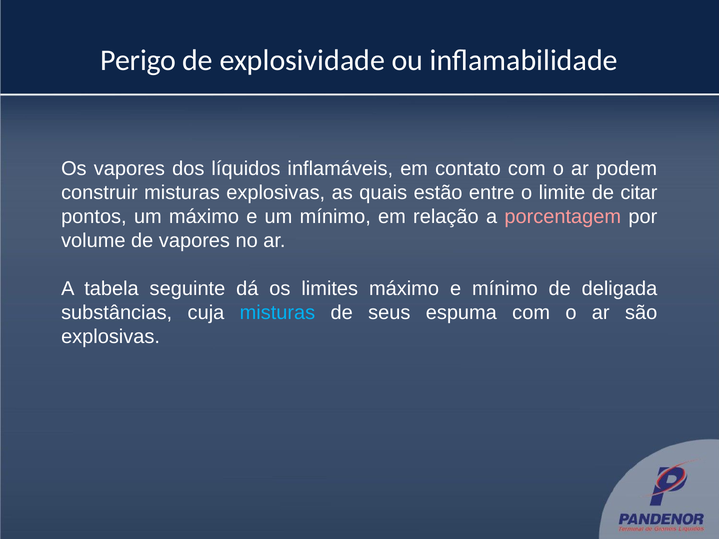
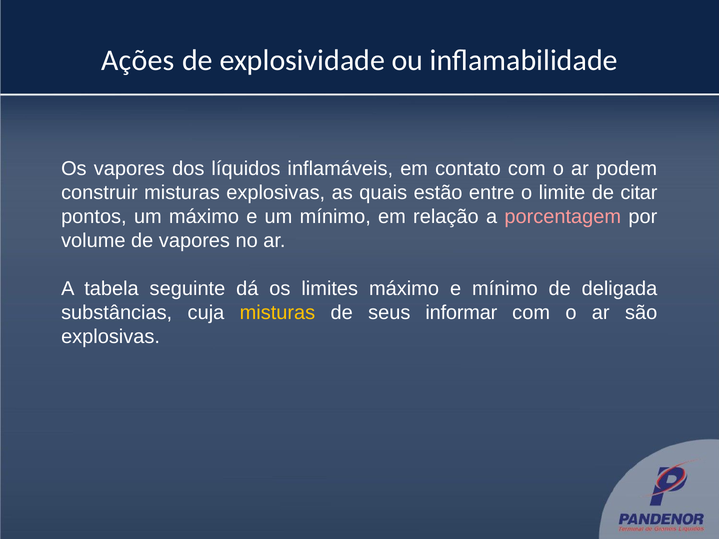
Perigo: Perigo -> Ações (138, 61)
misturas colour: light blue -> yellow (277, 313)
espuma: espuma -> informar (461, 313)
